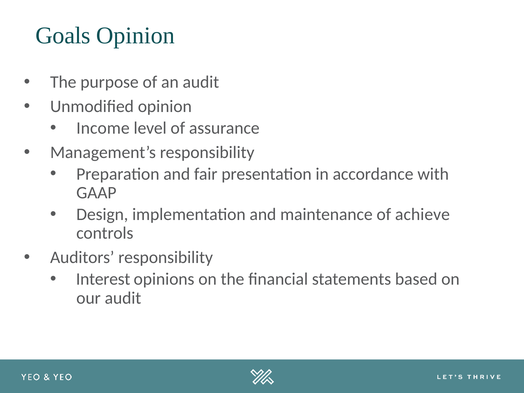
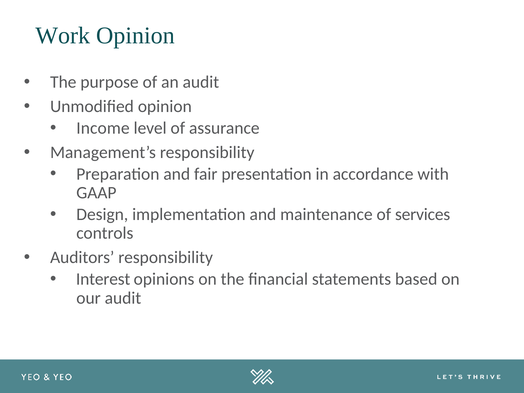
Goals: Goals -> Work (63, 36)
achieve: achieve -> services (423, 214)
